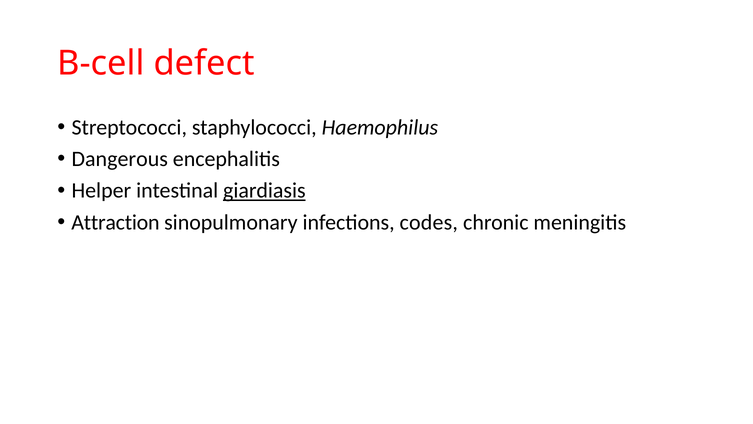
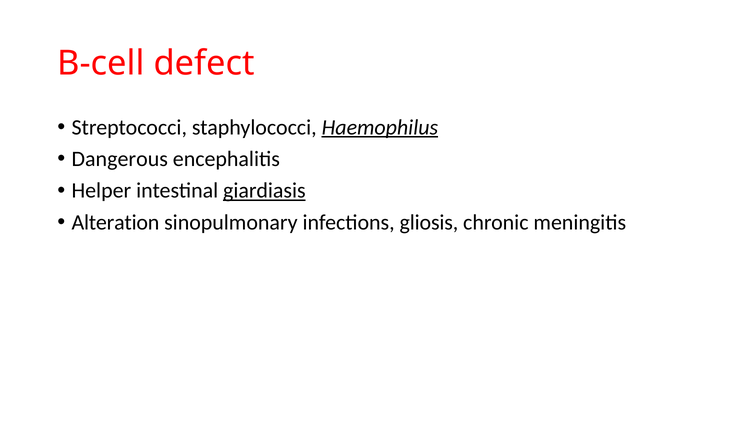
Haemophilus underline: none -> present (380, 127)
Attraction: Attraction -> Alteration (115, 222)
codes: codes -> gliosis (429, 222)
